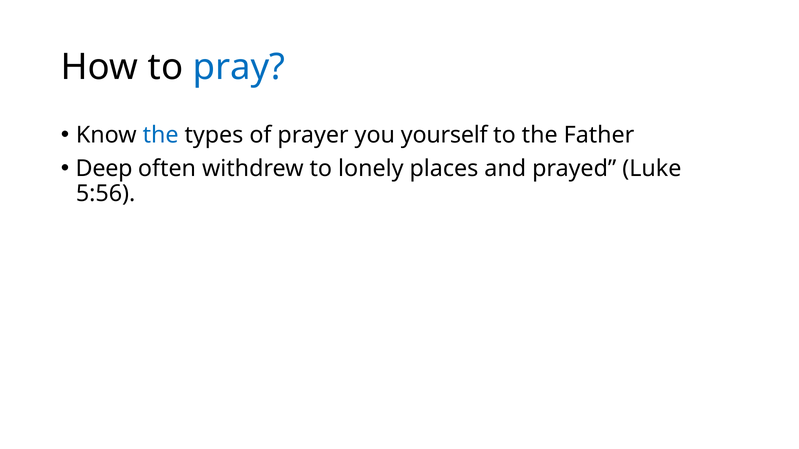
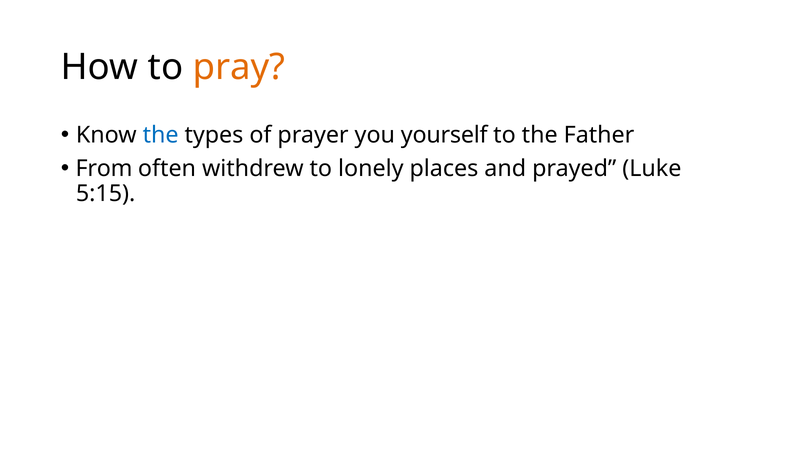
pray colour: blue -> orange (239, 67)
Deep: Deep -> From (104, 169)
5:56: 5:56 -> 5:15 (106, 194)
